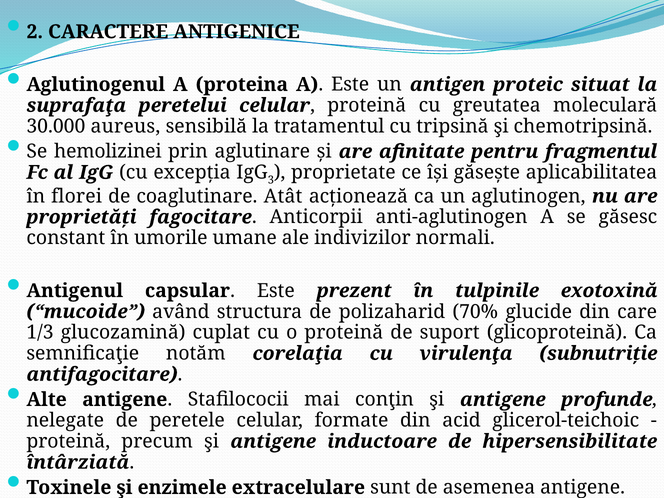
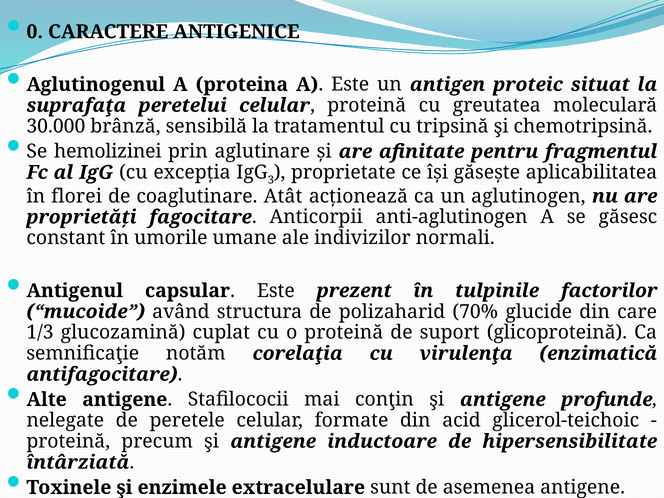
2: 2 -> 0 (35, 32)
aureus: aureus -> brânză (125, 126)
exotoxină: exotoxină -> factorilor (609, 291)
subnutriţie: subnutriţie -> enzimatică (598, 353)
